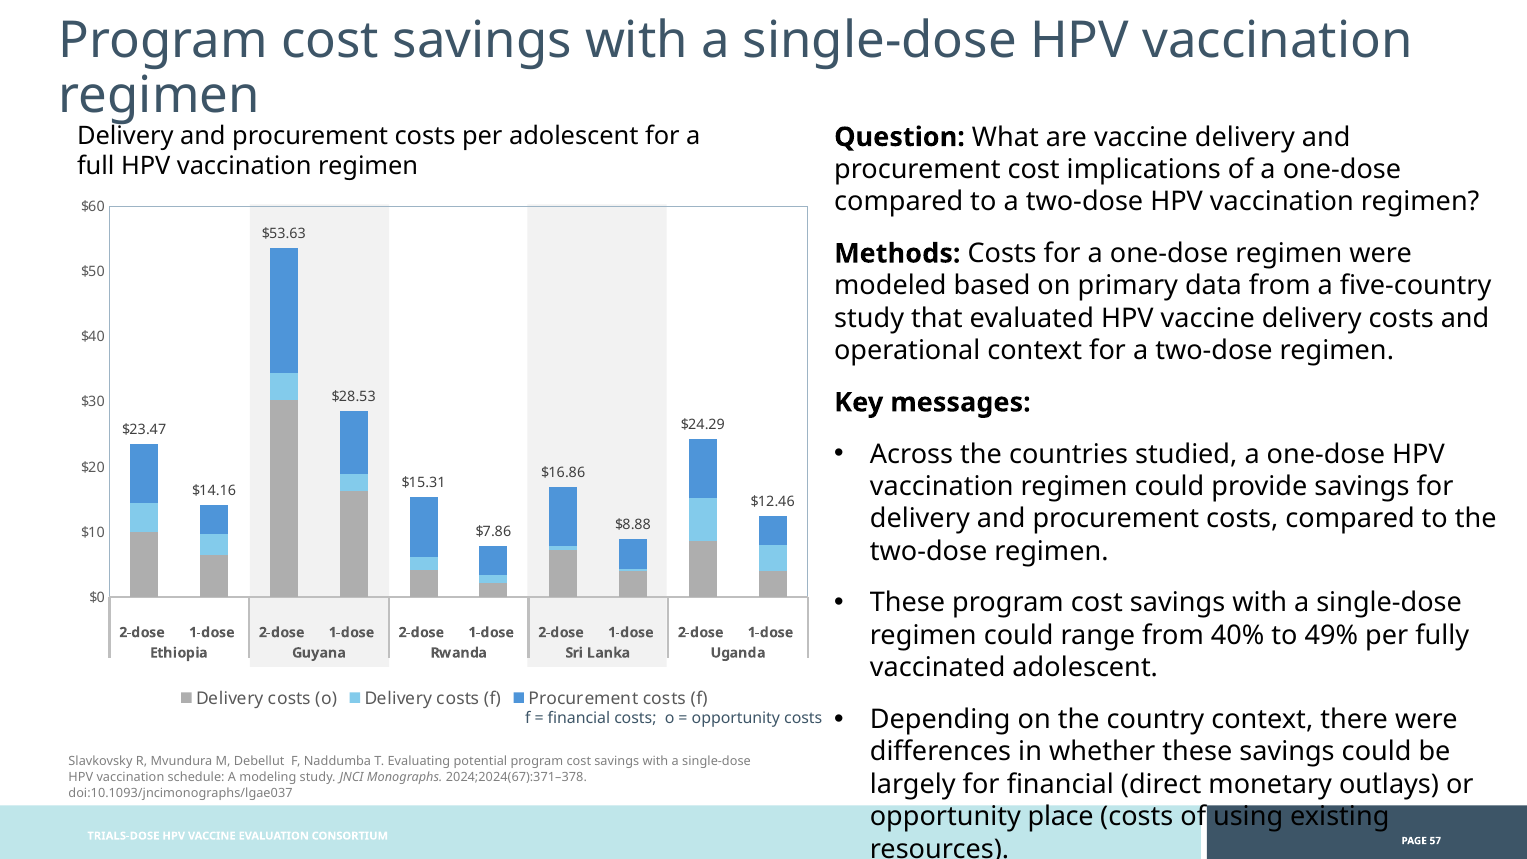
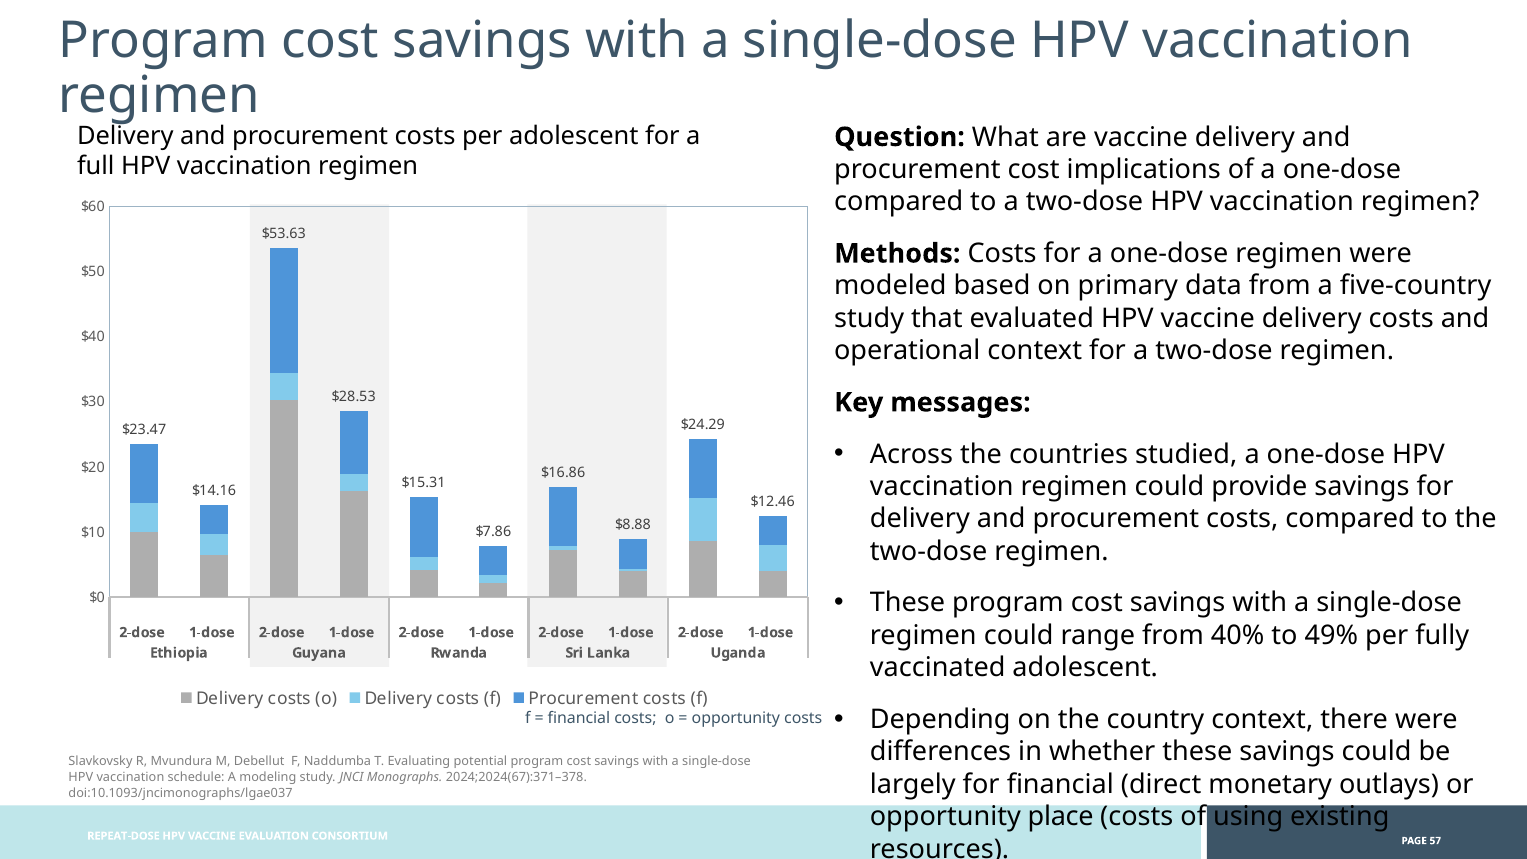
TRIALS-DOSE: TRIALS-DOSE -> REPEAT-DOSE (123, 836)
